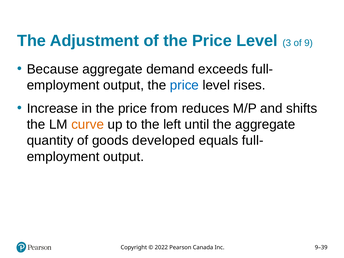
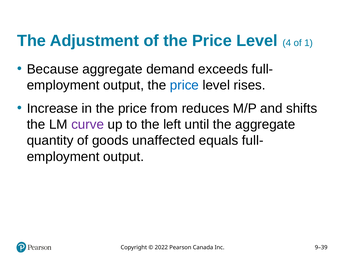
3: 3 -> 4 (287, 43)
9: 9 -> 1 (309, 43)
curve colour: orange -> purple (88, 125)
developed: developed -> unaffected (164, 141)
